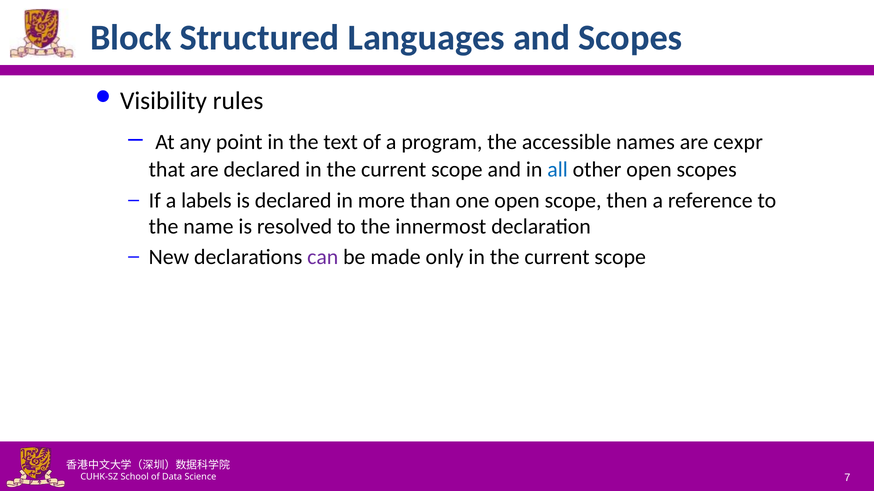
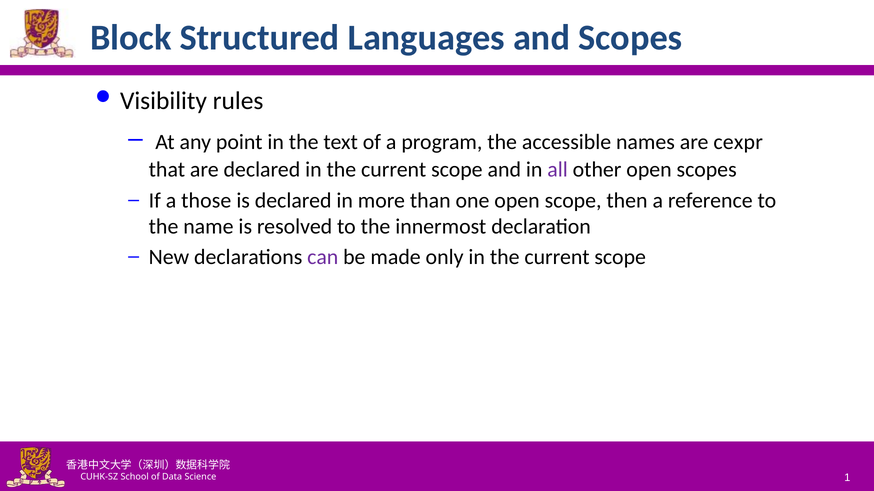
all colour: blue -> purple (558, 170)
labels: labels -> those (206, 201)
7: 7 -> 1 (847, 478)
